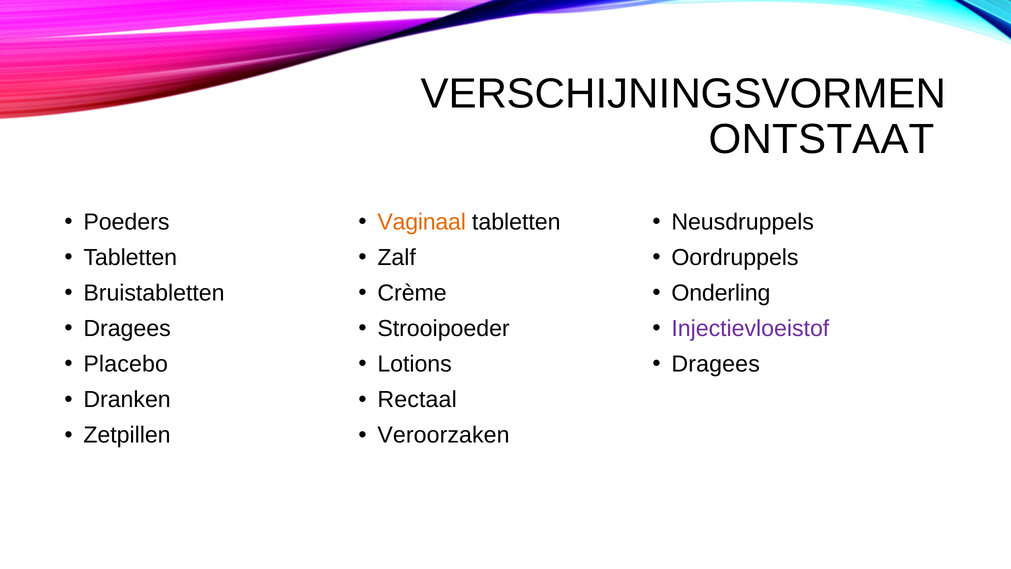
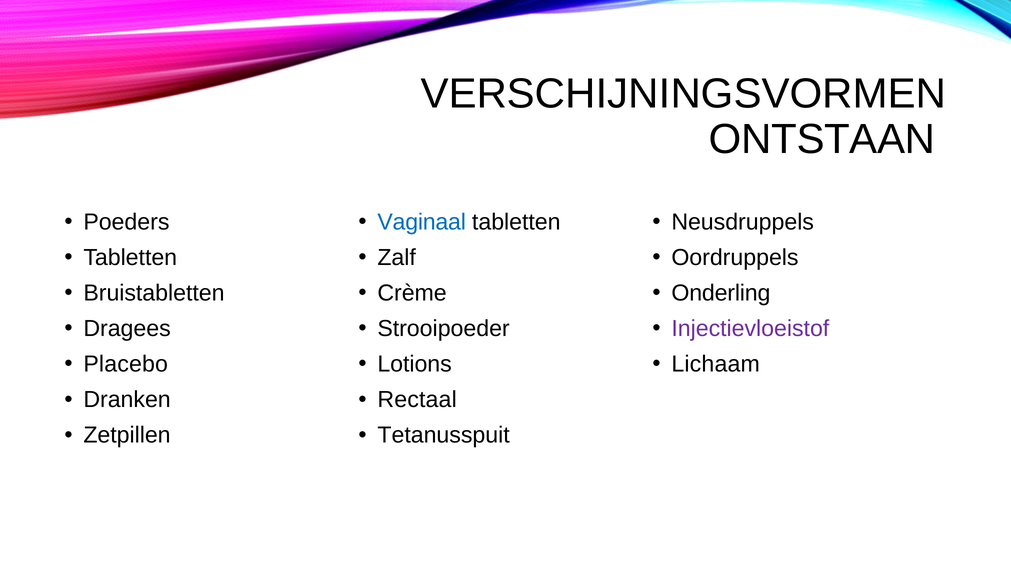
ONTSTAAT: ONTSTAAT -> ONTSTAAN (822, 139)
Vaginaal colour: orange -> blue (422, 222)
Dragees: Dragees -> Lichaam (716, 364)
Veroorzaken: Veroorzaken -> Tetanusspuit (444, 435)
